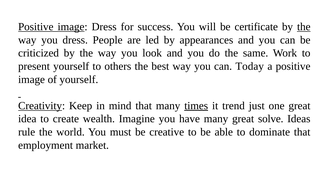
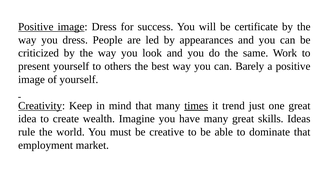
the underline: present -> none (304, 27)
Today: Today -> Barely (250, 66)
solve: solve -> skills (271, 119)
